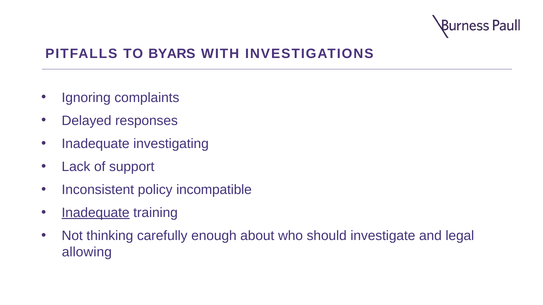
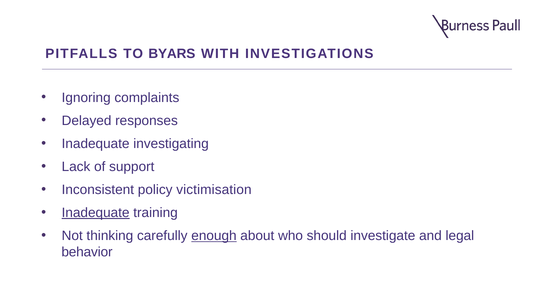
incompatible: incompatible -> victimisation (214, 190)
enough underline: none -> present (214, 236)
allowing: allowing -> behavior (87, 252)
